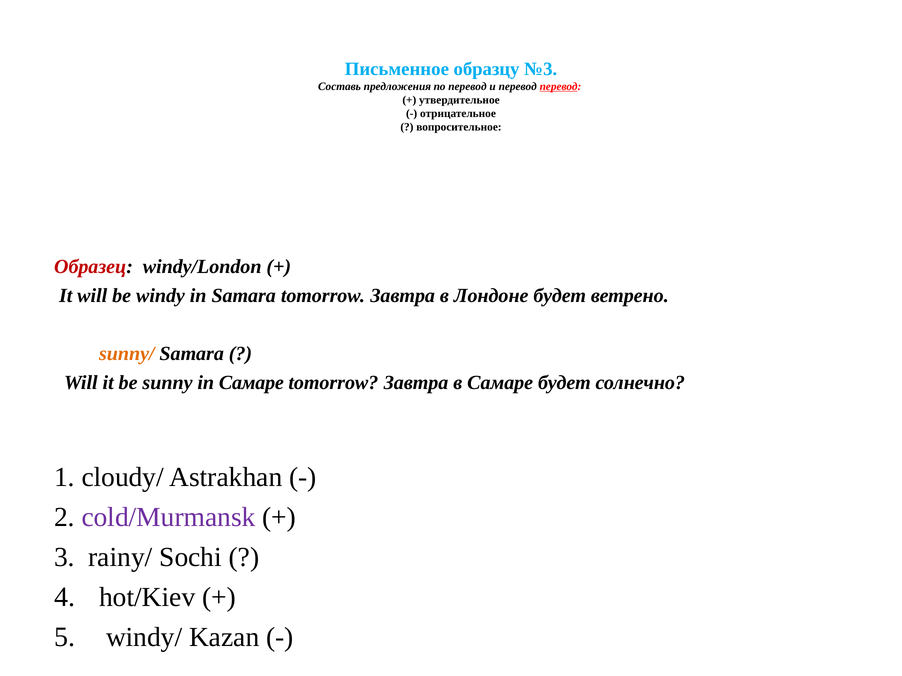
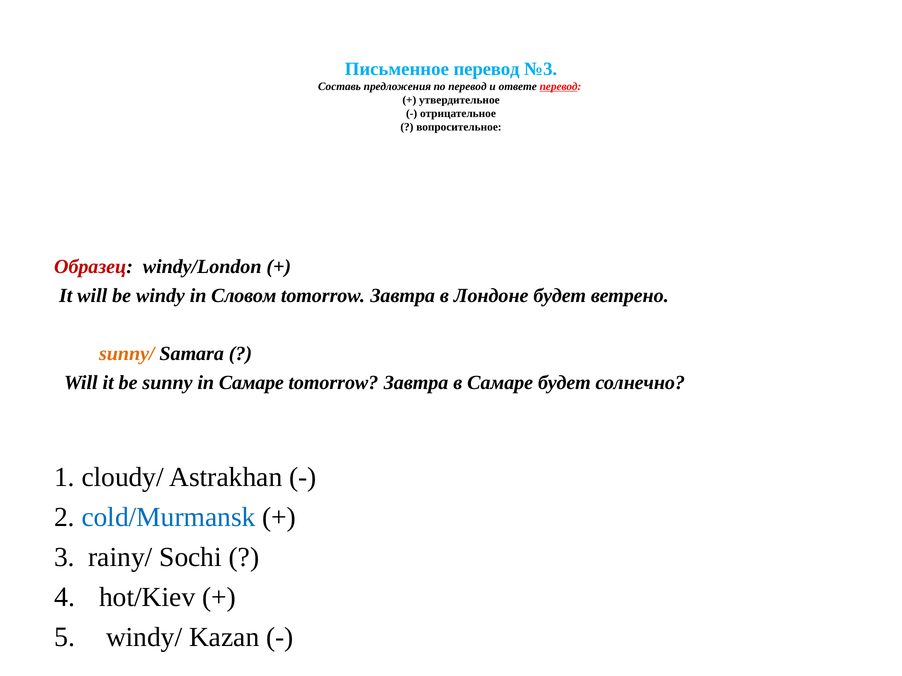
Письменное образцу: образцу -> перевод (487, 69)
и перевод: перевод -> ответе (518, 86)
in Samara: Samara -> Словом (244, 296)
cold/Murmansk colour: purple -> blue (169, 517)
